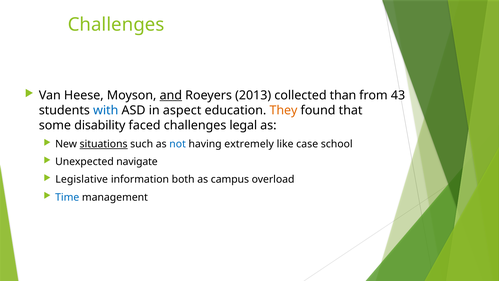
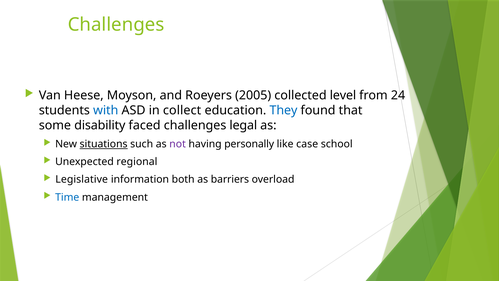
and underline: present -> none (171, 95)
2013: 2013 -> 2005 (253, 95)
than: than -> level (343, 95)
43: 43 -> 24 (398, 95)
aspect: aspect -> collect (182, 110)
They colour: orange -> blue (283, 110)
not colour: blue -> purple (178, 144)
extremely: extremely -> personally (249, 144)
navigate: navigate -> regional (137, 162)
campus: campus -> barriers (230, 179)
